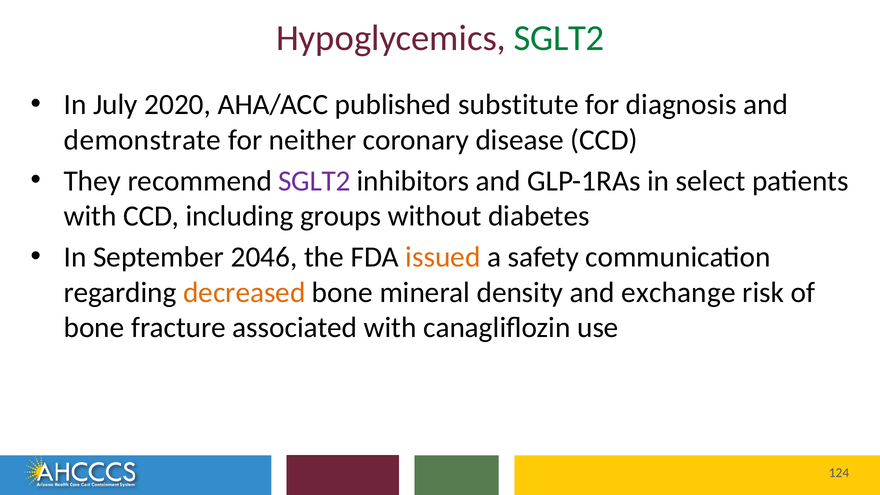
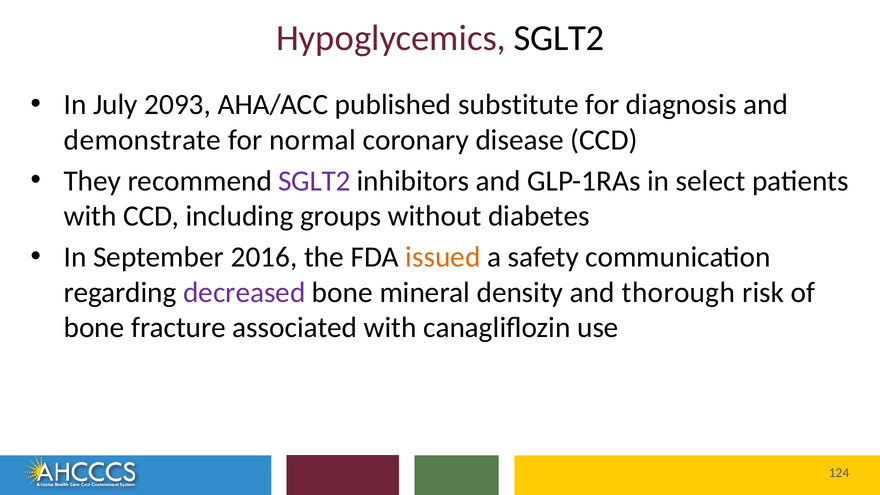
SGLT2 colour: green -> black (559, 38)
2020: 2020 -> 2093 (178, 105)
neither: neither -> normal (312, 140)
2046: 2046 -> 2016 (264, 257)
decreased colour: orange -> purple (244, 292)
exchange: exchange -> thorough (678, 292)
